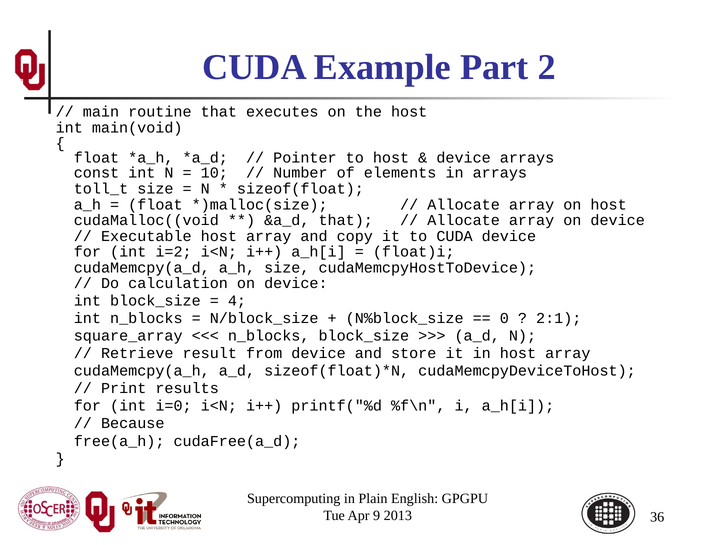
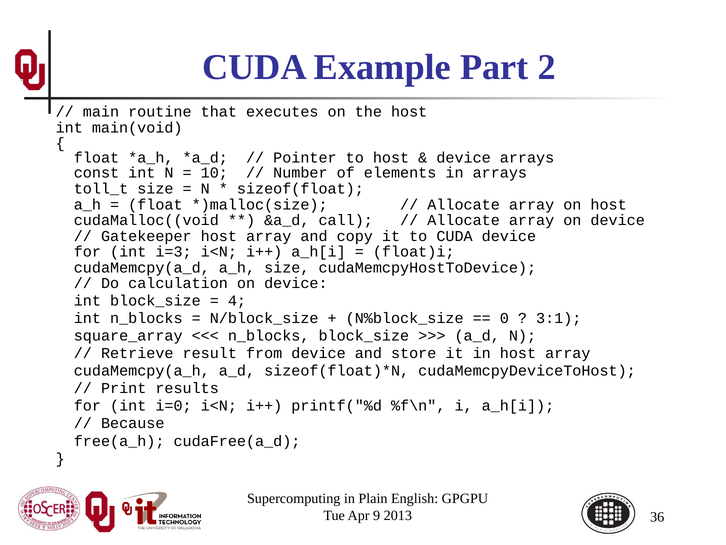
&a_d that: that -> call (346, 220)
Executable: Executable -> Gatekeeper (146, 236)
i=2: i=2 -> i=3 (174, 252)
2:1: 2:1 -> 3:1 (559, 318)
